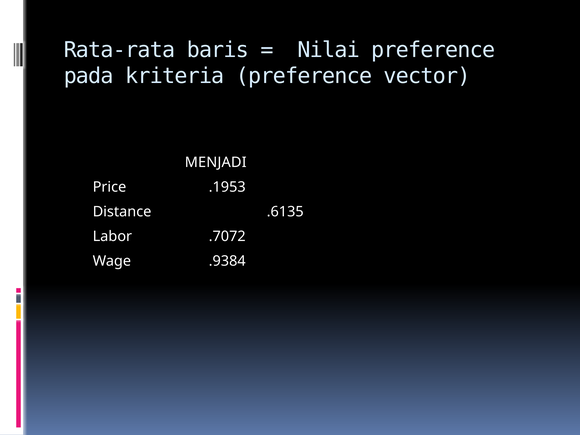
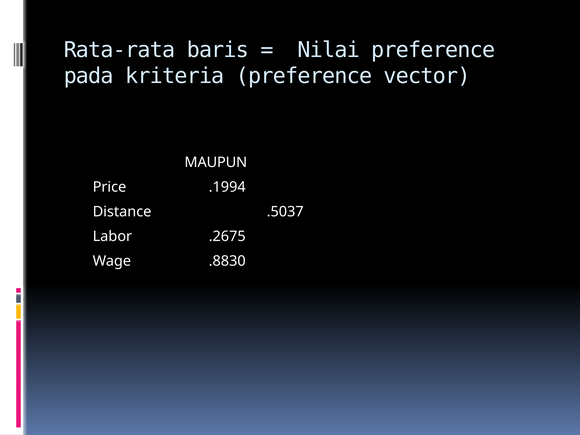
MENJADI: MENJADI -> MAUPUN (216, 162)
.1953: .1953 -> .1994 (227, 187)
.6135: .6135 -> .5037 (285, 212)
.7072: .7072 -> .2675 (227, 236)
.9384: .9384 -> .8830 (227, 261)
